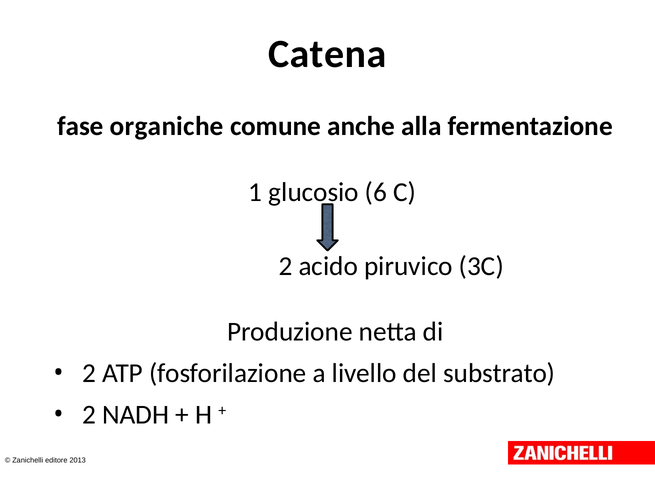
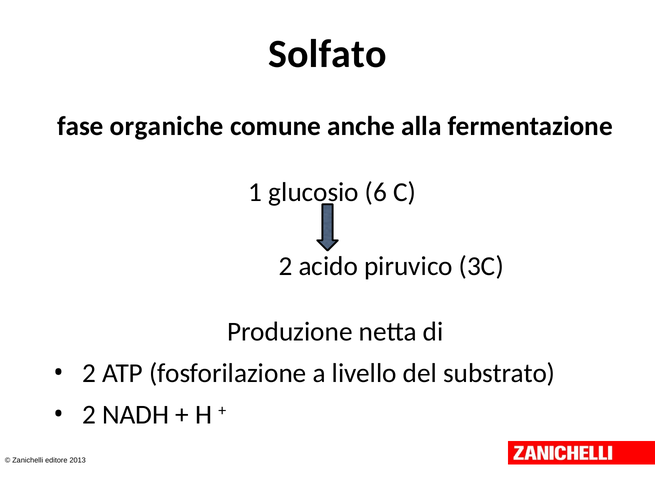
Catena: Catena -> Solfato (327, 54)
